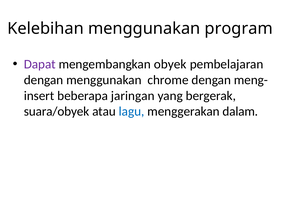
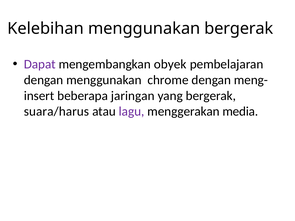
menggunakan program: program -> bergerak (239, 28)
suara/obyek: suara/obyek -> suara/harus (56, 112)
lagu colour: blue -> purple (132, 112)
dalam: dalam -> media (240, 112)
